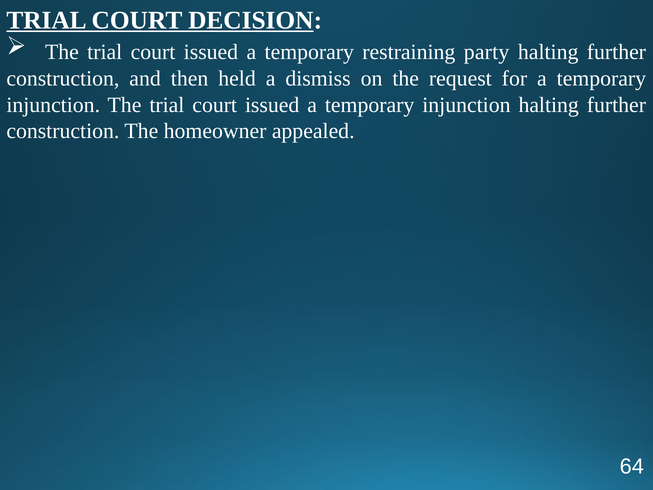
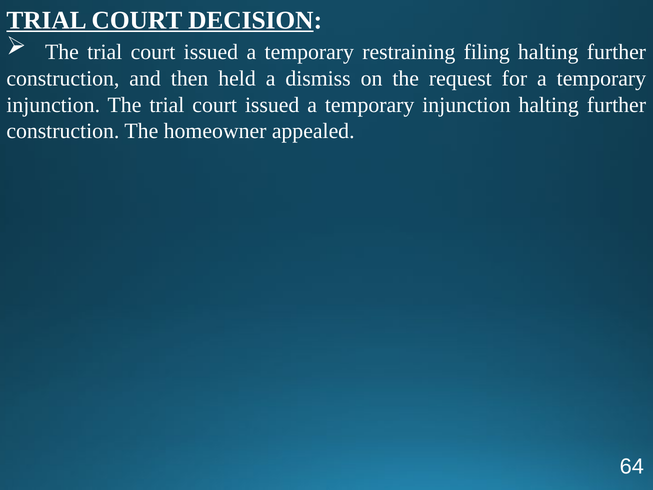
party: party -> filing (487, 52)
